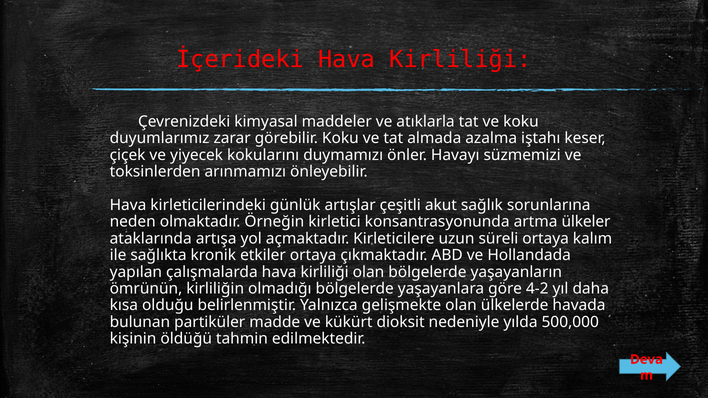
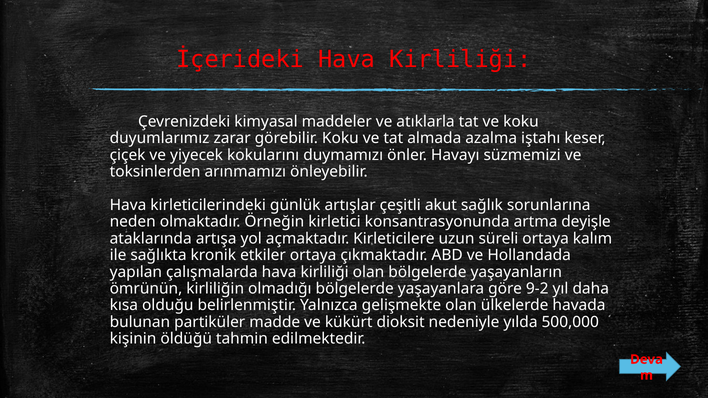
ülkeler: ülkeler -> deyişle (586, 222)
4-2: 4-2 -> 9-2 (537, 289)
